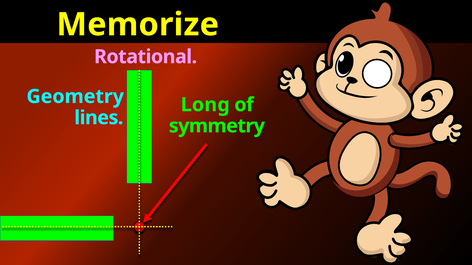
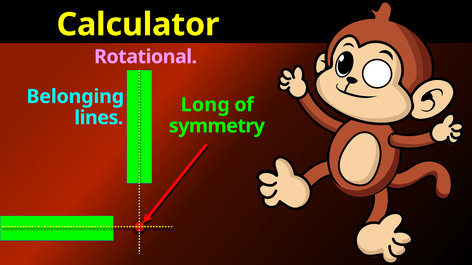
Memorize: Memorize -> Calculator (138, 25)
Geometry: Geometry -> Belonging (75, 97)
